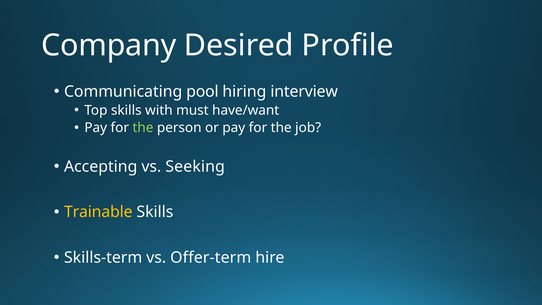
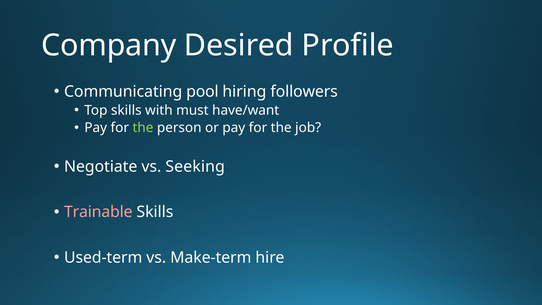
interview: interview -> followers (304, 92)
Accepting: Accepting -> Negotiate (101, 167)
Trainable colour: yellow -> pink (98, 212)
Skills-term: Skills-term -> Used-term (103, 257)
Offer-term: Offer-term -> Make-term (211, 257)
